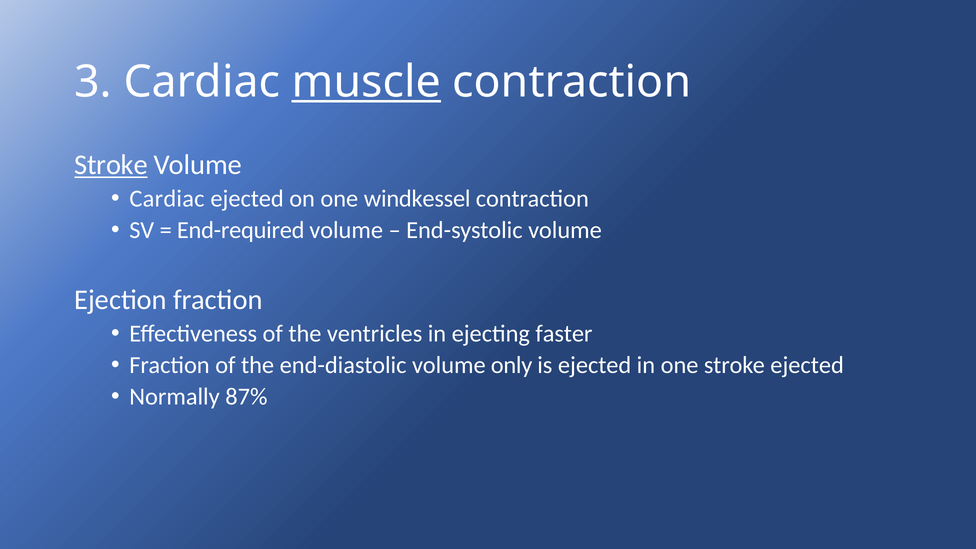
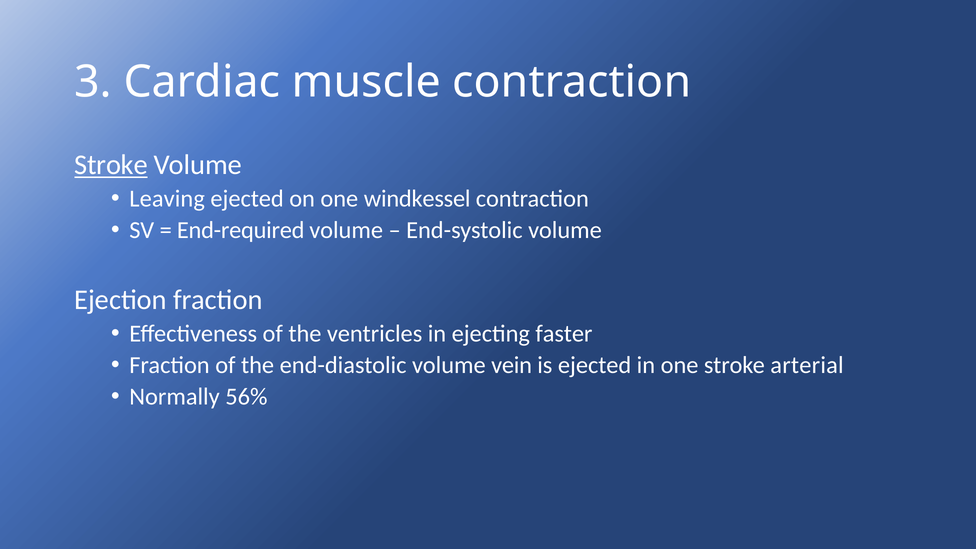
muscle underline: present -> none (366, 82)
Cardiac: Cardiac -> Leaving (167, 199)
only: only -> vein (512, 365)
stroke ejected: ejected -> arterial (807, 365)
87%: 87% -> 56% (246, 397)
